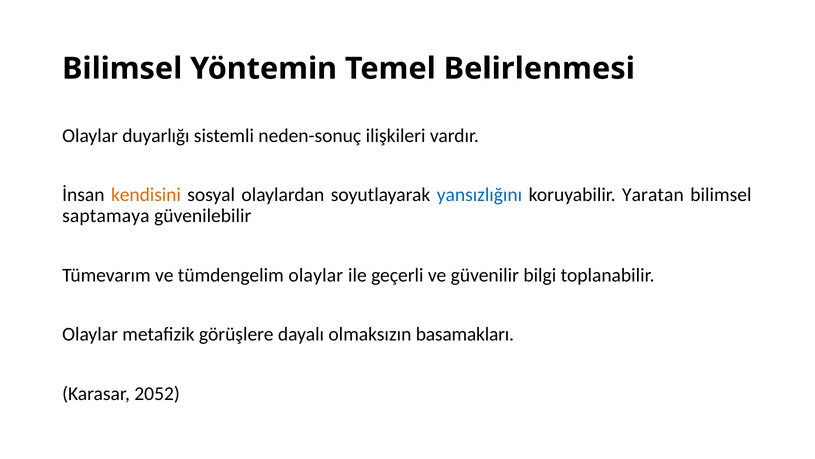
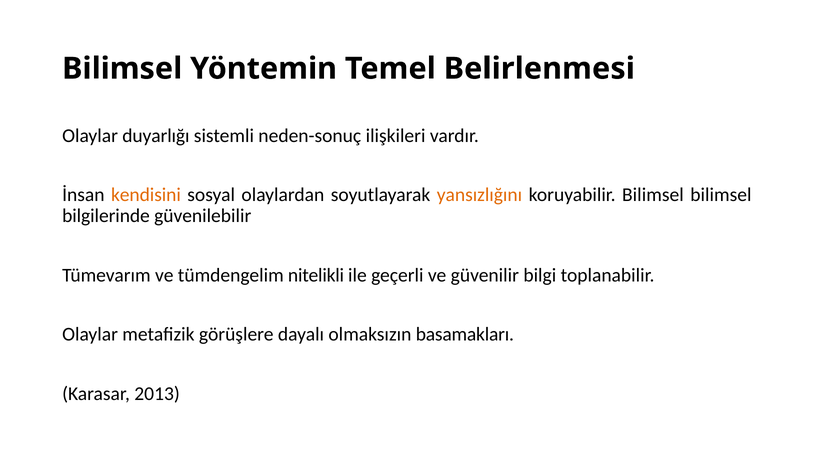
yansızlığını colour: blue -> orange (479, 195)
koruyabilir Yaratan: Yaratan -> Bilimsel (653, 195)
saptamaya: saptamaya -> bilgilerinde (106, 216)
tümdengelim olaylar: olaylar -> nitelikli (316, 275)
2052: 2052 -> 2013 (157, 393)
